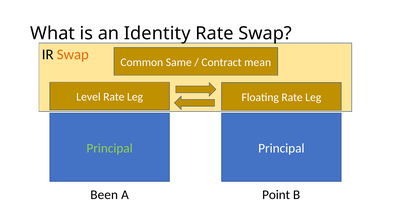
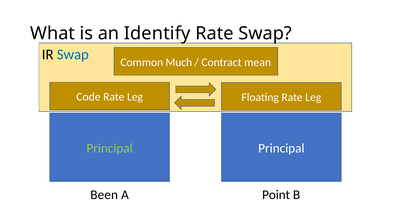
Identity: Identity -> Identify (157, 33)
Swap colour: orange -> blue (73, 54)
Same: Same -> Much (179, 62)
Level: Level -> Code (88, 97)
